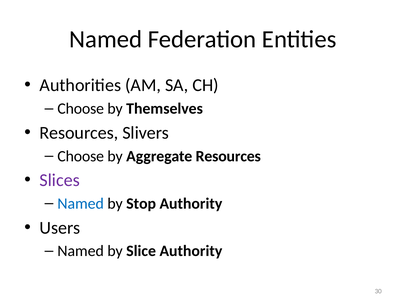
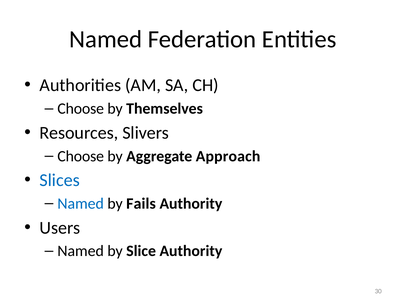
Aggregate Resources: Resources -> Approach (228, 156)
Slices colour: purple -> blue (60, 180)
Stop: Stop -> Fails (141, 203)
